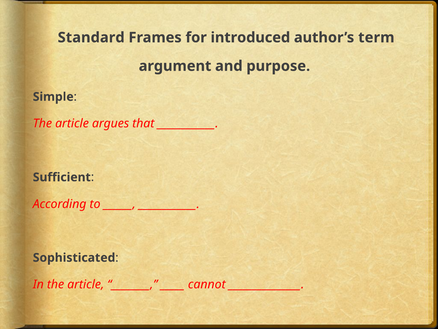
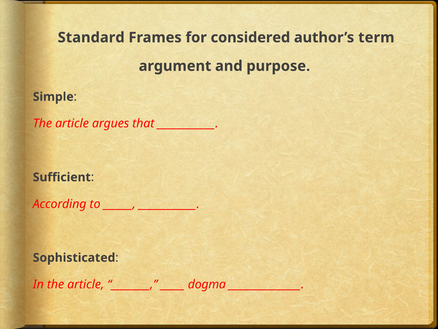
introduced: introduced -> considered (250, 37)
cannot: cannot -> dogma (207, 284)
